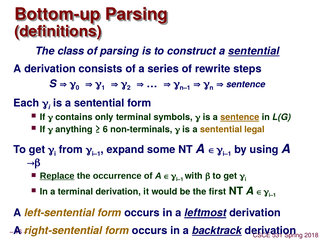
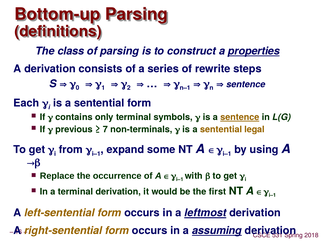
construct a sentential: sentential -> properties (254, 51)
anything: anything -> previous (74, 129)
6: 6 -> 7 (105, 129)
Replace underline: present -> none (57, 176)
backtrack: backtrack -> assuming (217, 231)
